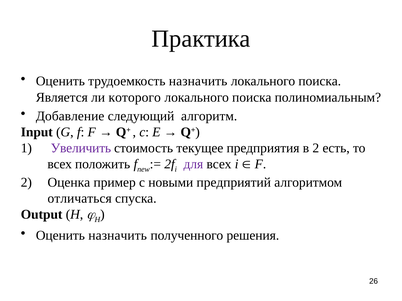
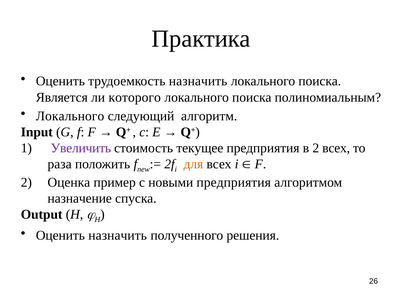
Добавление: Добавление -> Локального (70, 116)
2 есть: есть -> всех (336, 148)
всех: всех -> раза (60, 164)
для colour: purple -> orange (193, 164)
новыми предприятий: предприятий -> предприятия (234, 183)
отличаться: отличаться -> назначение (80, 199)
